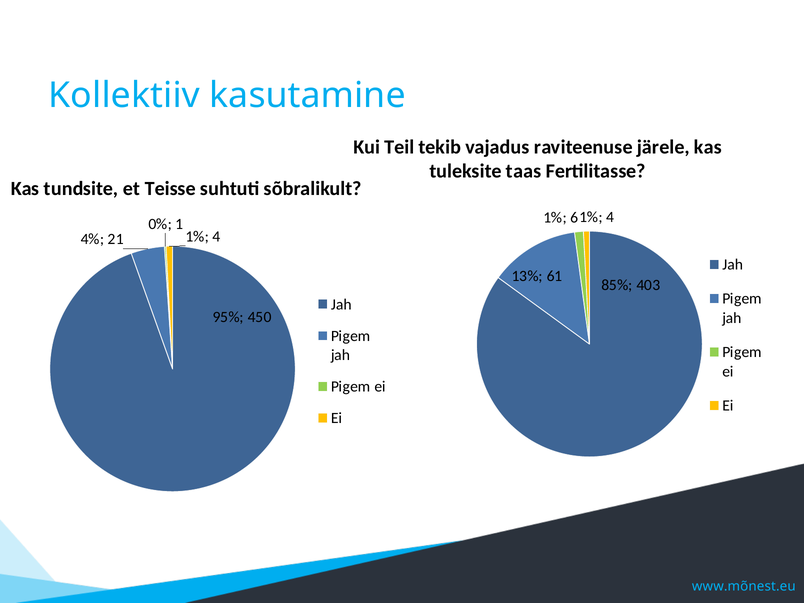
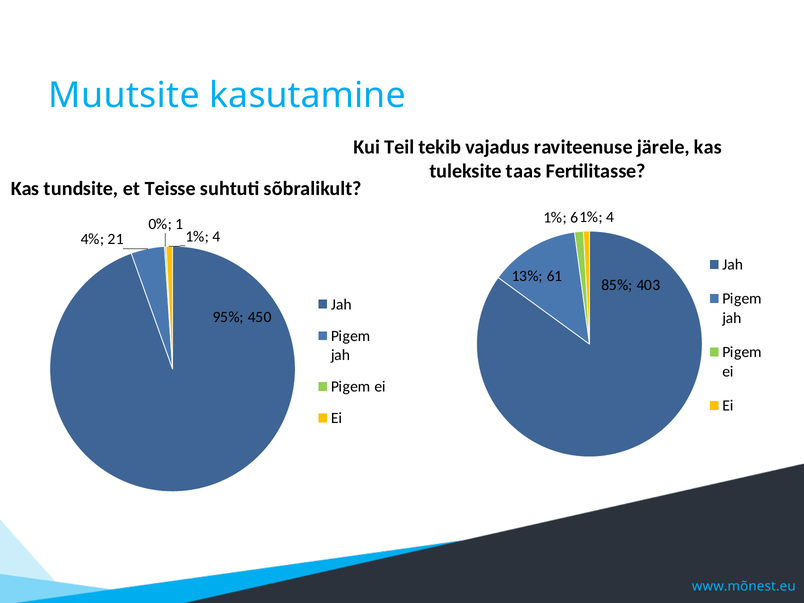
Kollektiiv: Kollektiiv -> Muutsite (124, 95)
